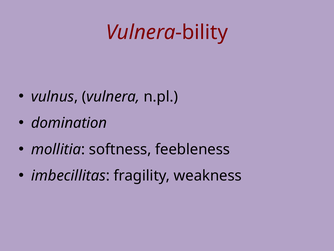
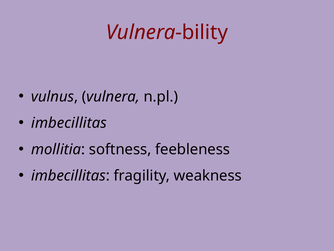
domination: domination -> imbecillitas (69, 123)
